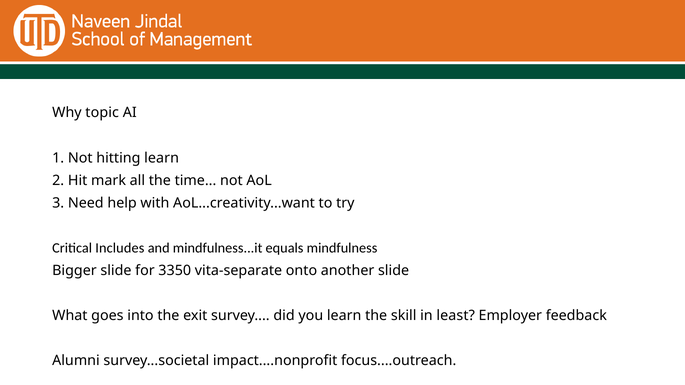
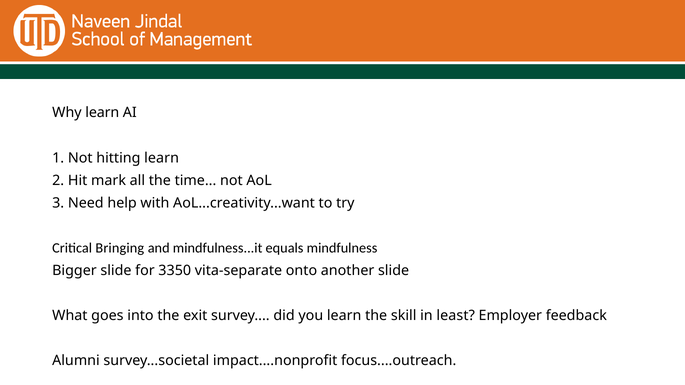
Why topic: topic -> learn (102, 113)
Includes: Includes -> Bringing (120, 248)
